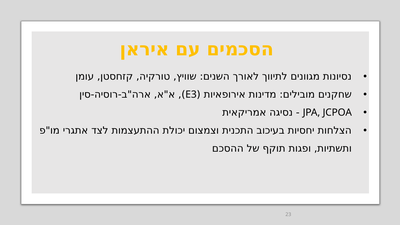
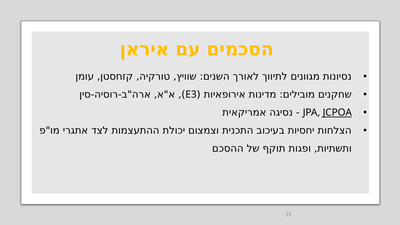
JCPOA underline: none -> present (337, 113)
